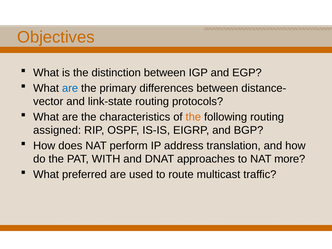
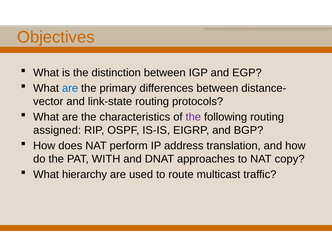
the colour: orange -> purple (193, 117)
more: more -> copy (290, 159)
preferred: preferred -> hierarchy (85, 175)
